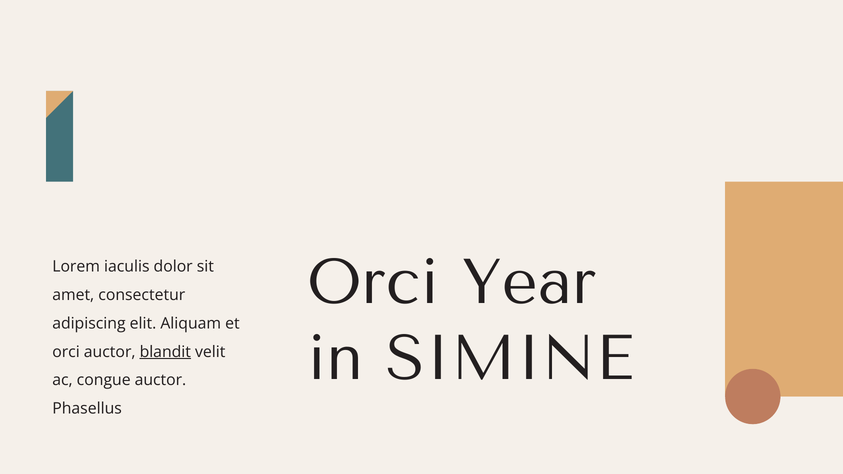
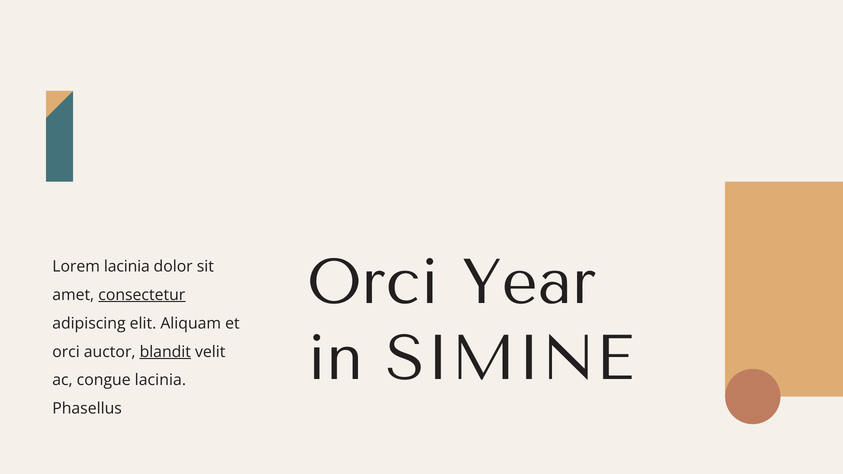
Lorem iaculis: iaculis -> lacinia (127, 267)
consectetur underline: none -> present (142, 295)
congue auctor: auctor -> lacinia (160, 380)
